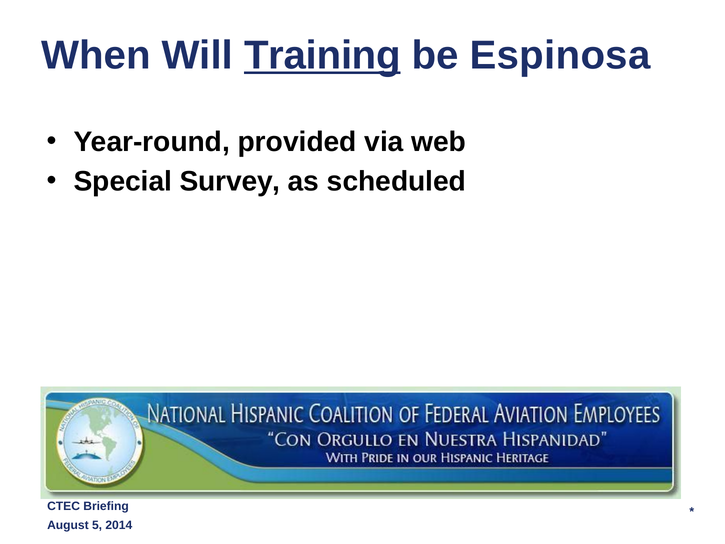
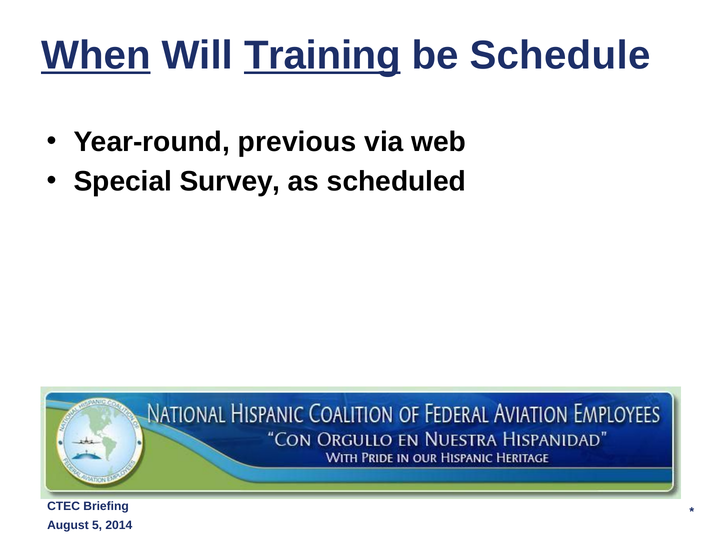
When underline: none -> present (96, 55)
Espinosa: Espinosa -> Schedule (560, 55)
provided: provided -> previous (297, 142)
